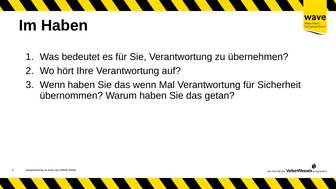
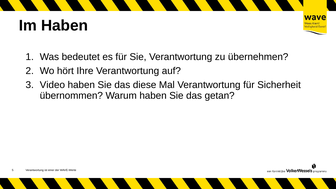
Wenn: Wenn -> Video (52, 85)
das wenn: wenn -> diese (145, 85)
